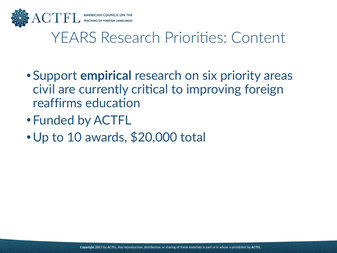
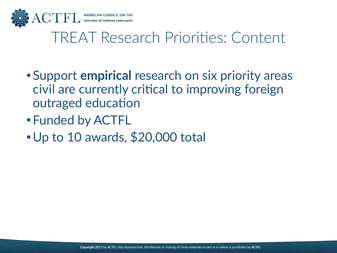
YEARS: YEARS -> TREAT (74, 38)
reaffirms: reaffirms -> outraged (58, 103)
